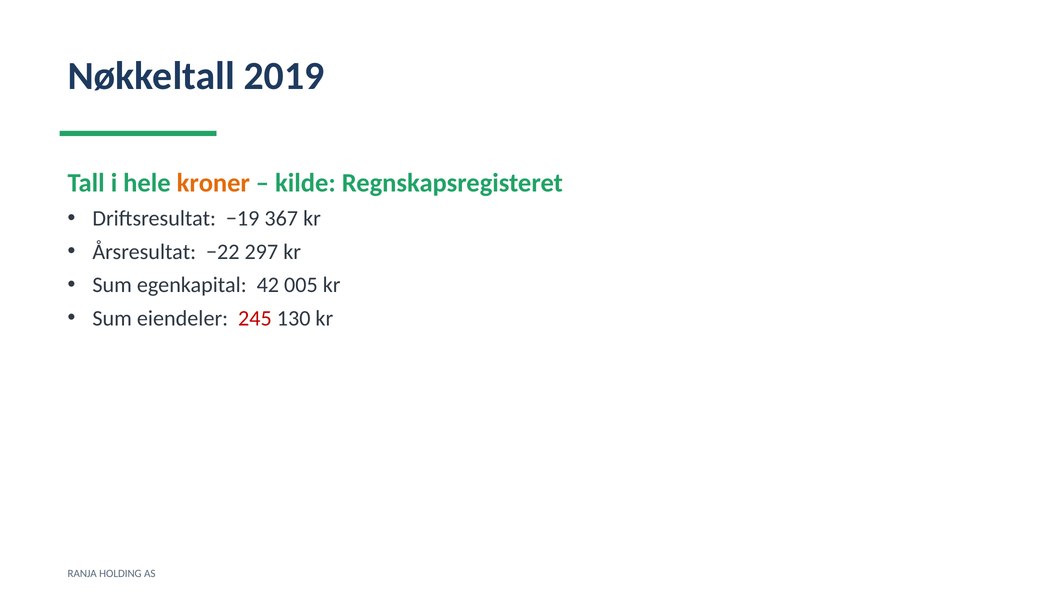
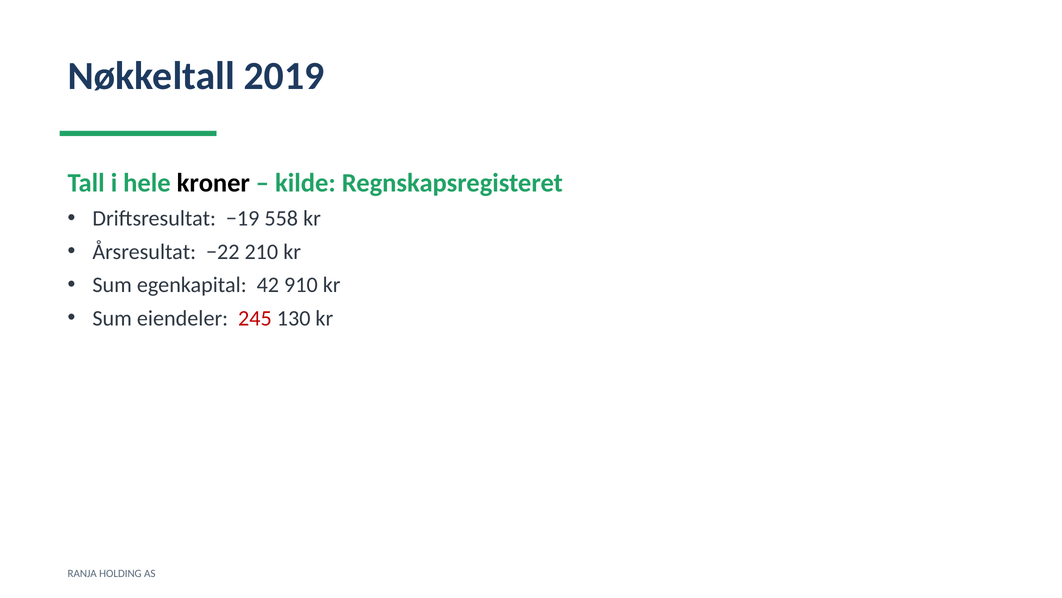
kroner colour: orange -> black (213, 183)
367: 367 -> 558 (281, 218)
297: 297 -> 210 (261, 252)
005: 005 -> 910 (301, 285)
